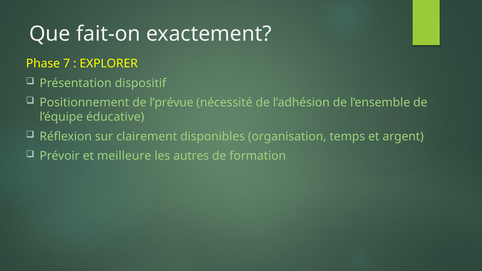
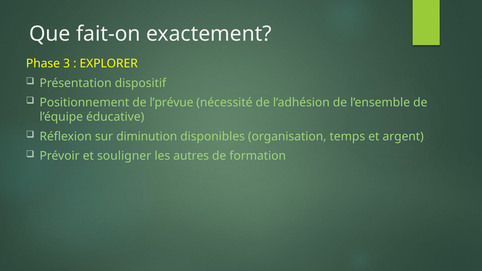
7: 7 -> 3 (67, 64)
clairement: clairement -> diminution (147, 137)
meilleure: meilleure -> souligner (124, 156)
